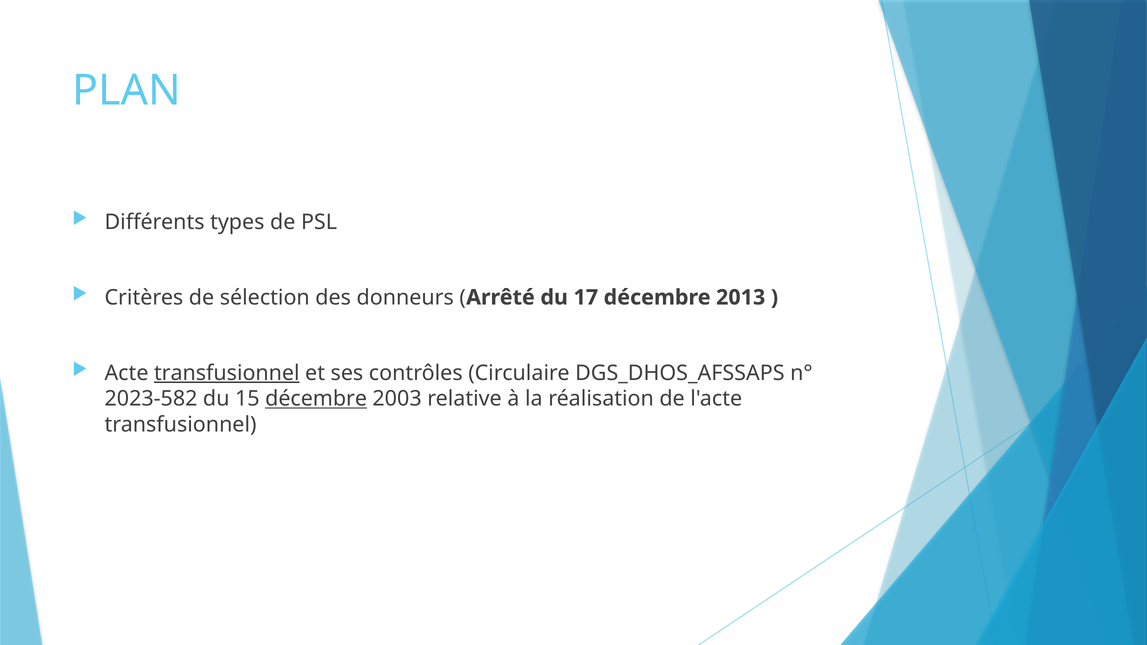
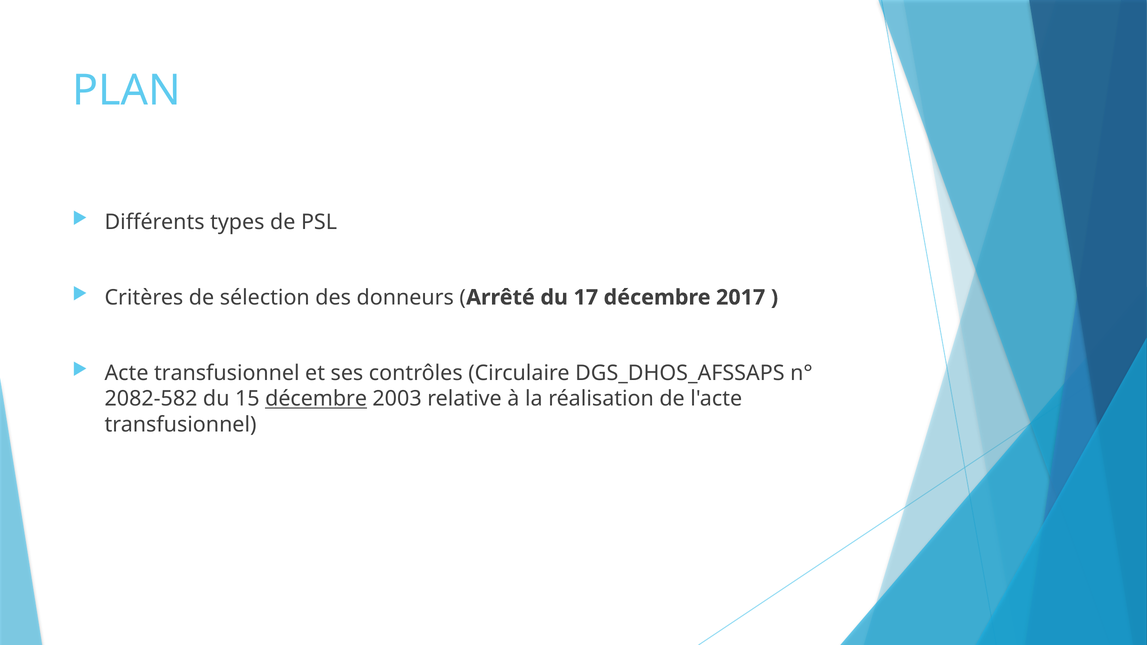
2013: 2013 -> 2017 (741, 298)
transfusionnel underline: present -> none (227, 373)
2023-582: 2023-582 -> 2082-582 (151, 399)
